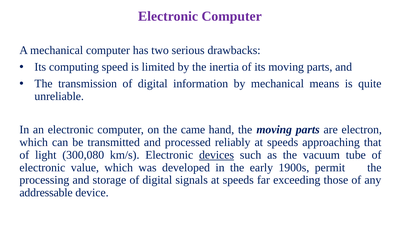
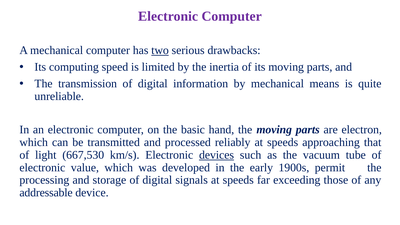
two underline: none -> present (160, 50)
came: came -> basic (193, 130)
300,080: 300,080 -> 667,530 (83, 155)
